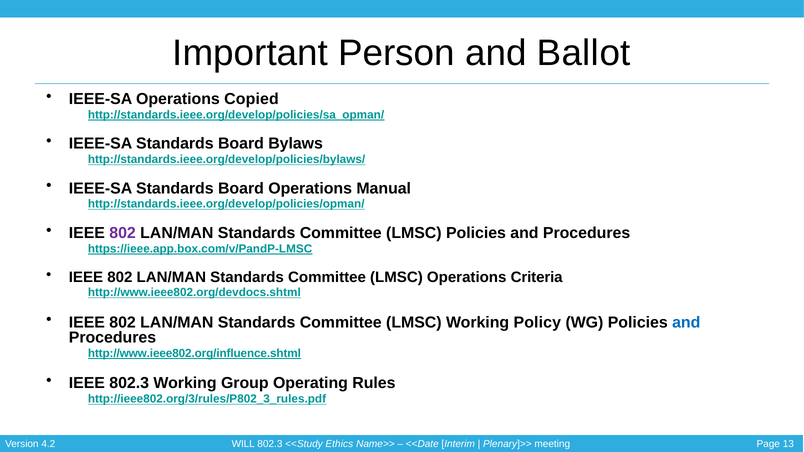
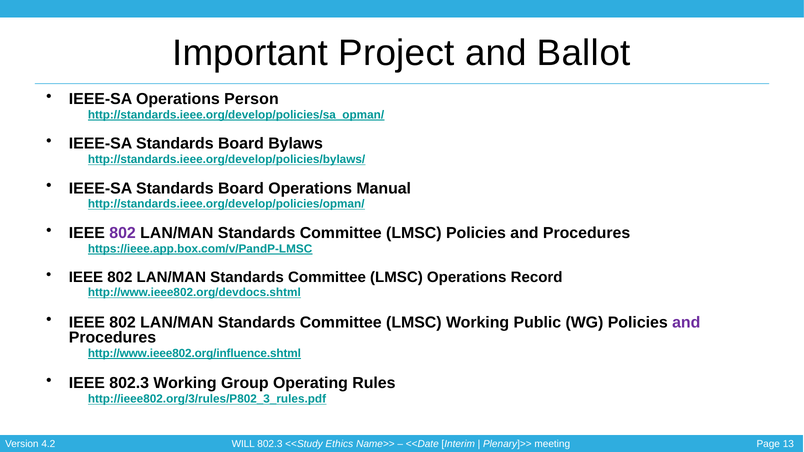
Person: Person -> Project (396, 53)
Copied: Copied -> Person (251, 99)
Criteria: Criteria -> Record (537, 277)
Policy: Policy -> Public (537, 323)
and colour: blue -> purple (686, 323)
